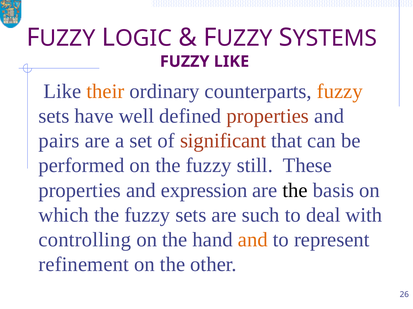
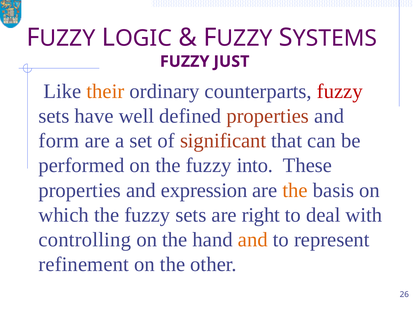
FUZZY LIKE: LIKE -> JUST (232, 62)
fuzzy colour: orange -> red (340, 92)
pairs: pairs -> form (59, 141)
still: still -> into (255, 166)
the colour: black -> orange (295, 191)
such: such -> right (261, 215)
